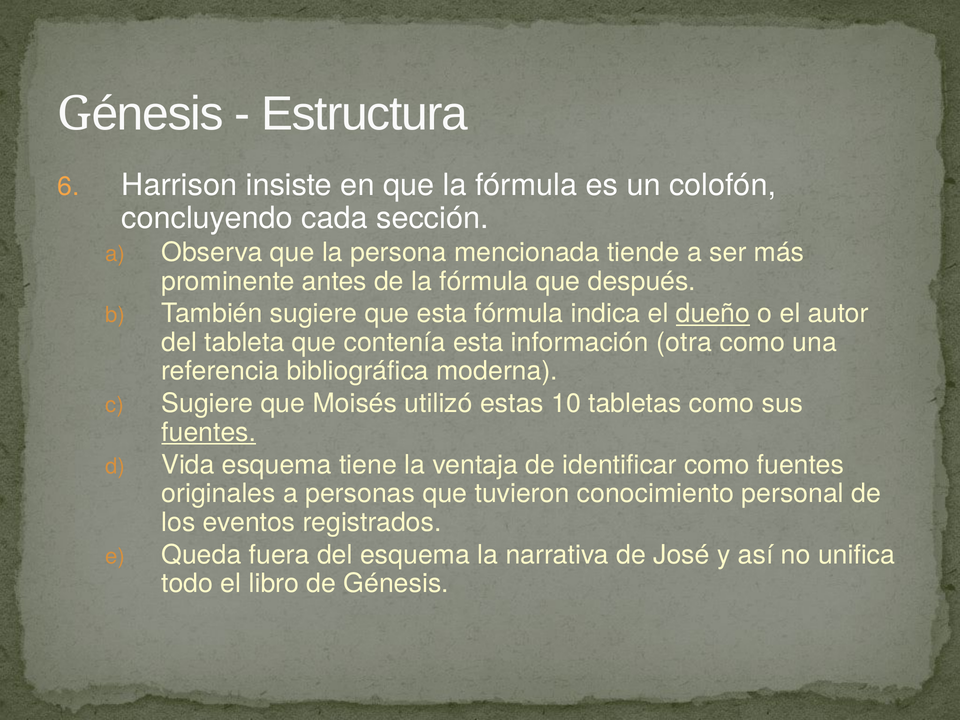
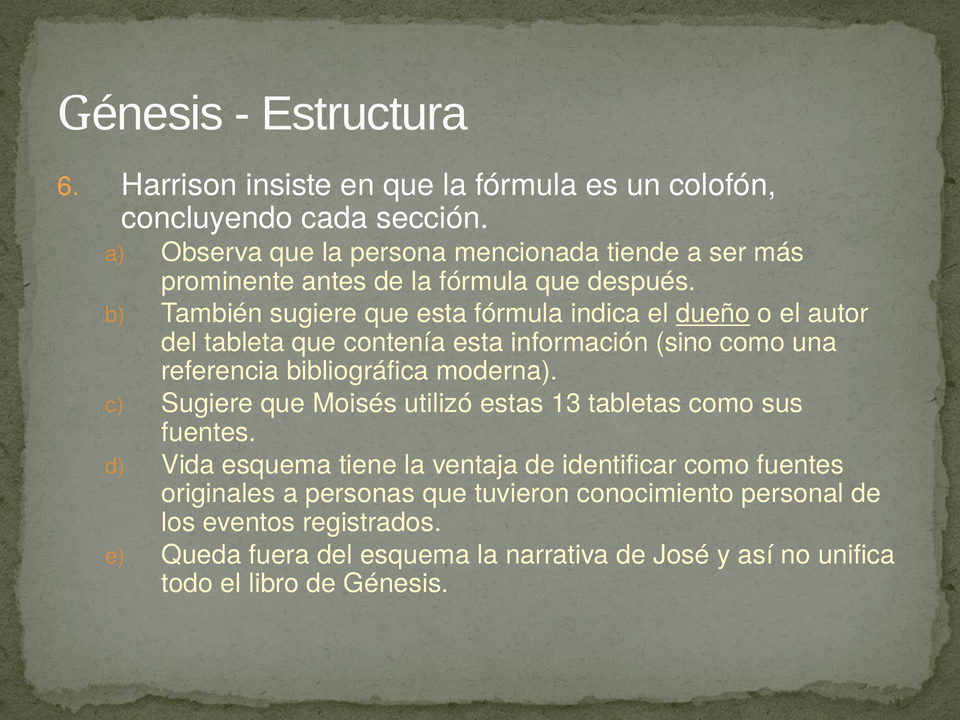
otra: otra -> sino (684, 342)
10: 10 -> 13 (566, 404)
fuentes underline: present -> none (209, 432)
